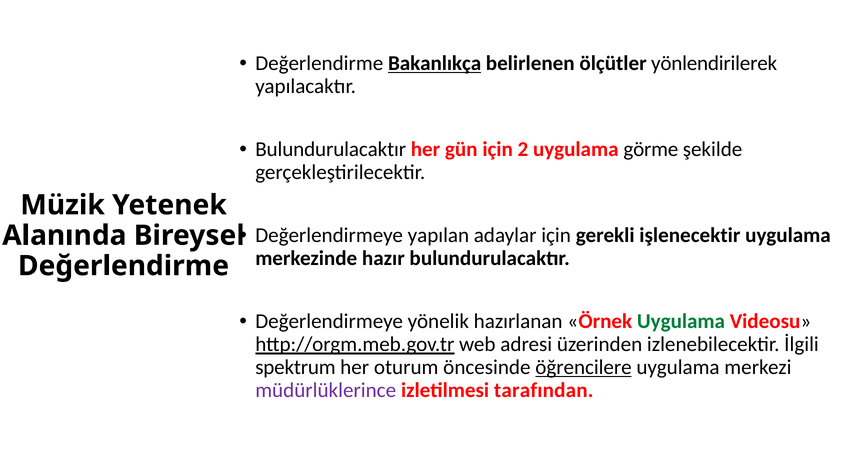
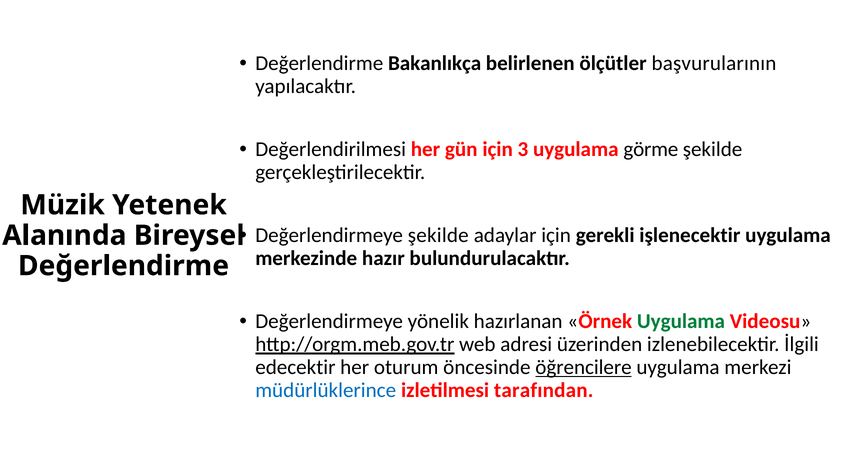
Bakanlıkça underline: present -> none (435, 63)
yönlendirilerek: yönlendirilerek -> başvurularının (714, 63)
Bulundurulacaktır: Bulundurulacaktır -> Değerlendirilmesi (331, 149)
2: 2 -> 3 (523, 149)
Değerlendirmeye yapılan: yapılan -> şekilde (438, 235)
spektrum: spektrum -> edecektir (295, 367)
müdürlüklerince colour: purple -> blue (326, 390)
